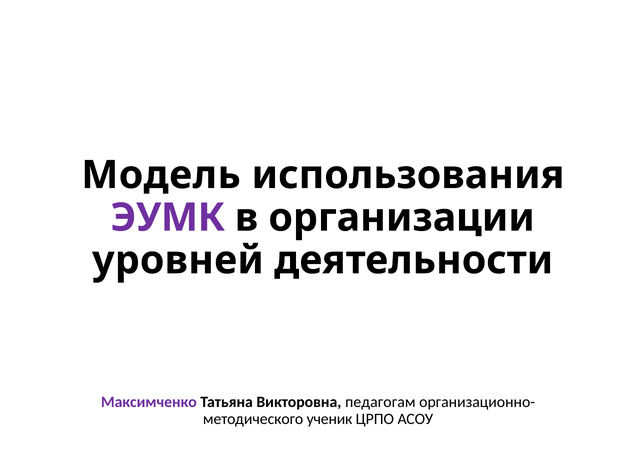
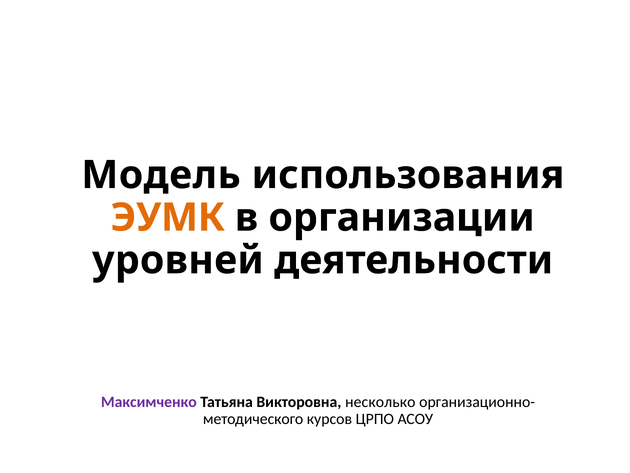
ЭУМК colour: purple -> orange (168, 217)
педагогам: педагогам -> несколько (380, 402)
ученик: ученик -> курсов (329, 419)
